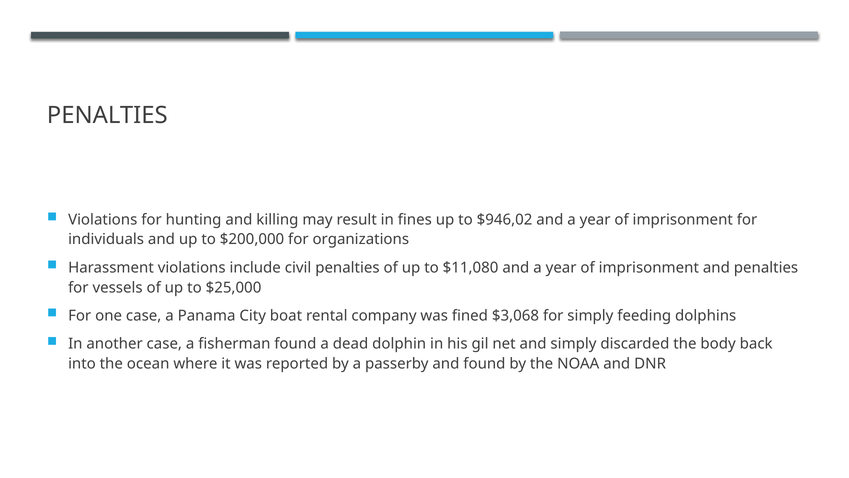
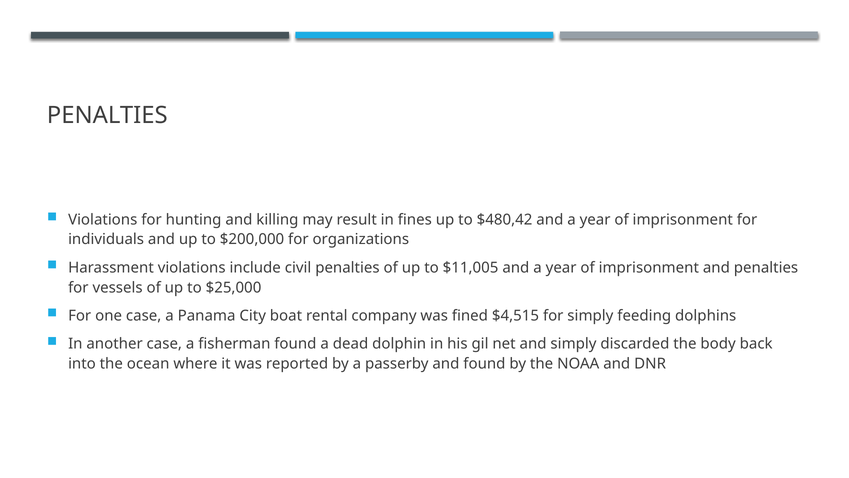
$946,02: $946,02 -> $480,42 (505, 219)
$11,080: $11,080 -> $11,005 (471, 267)
$3,068: $3,068 -> $4,515 (516, 315)
